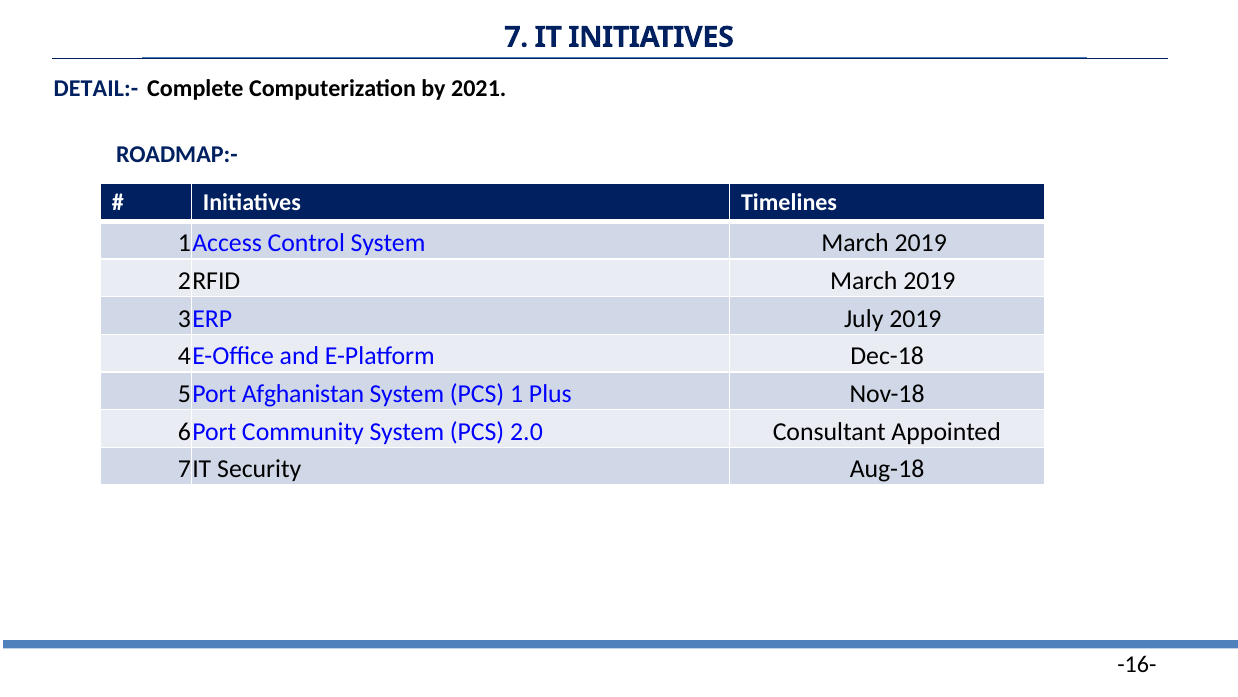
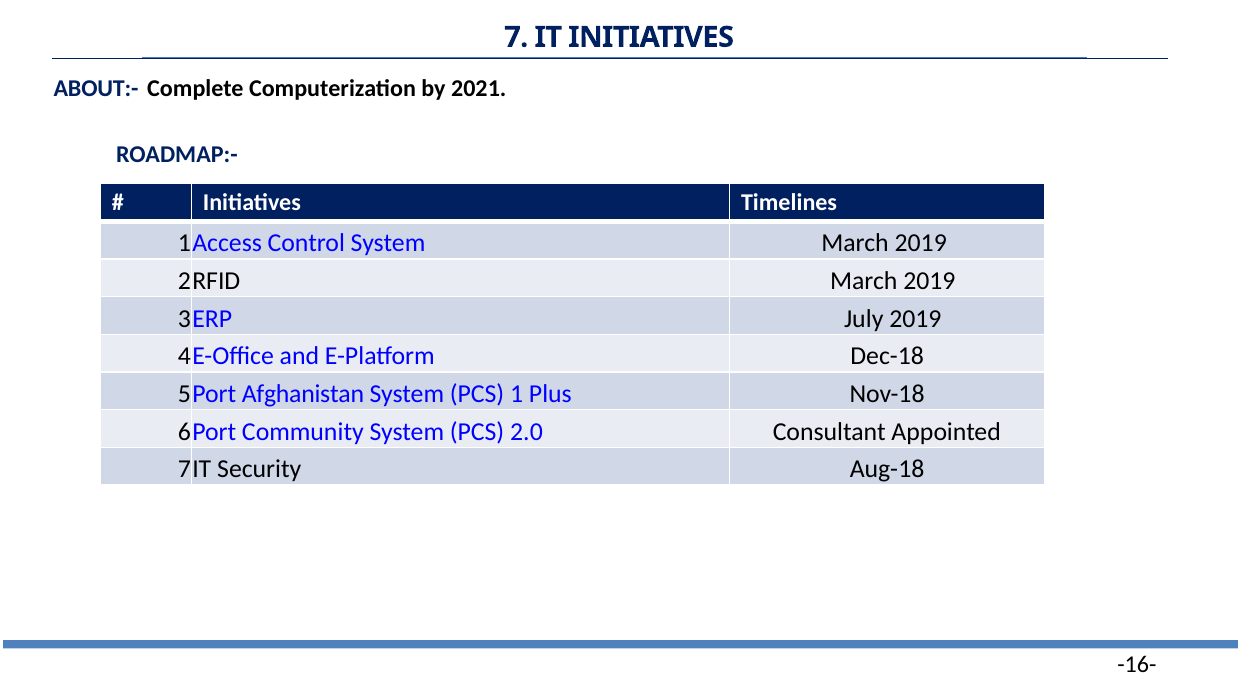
DETAIL:-: DETAIL:- -> ABOUT:- (96, 89)
